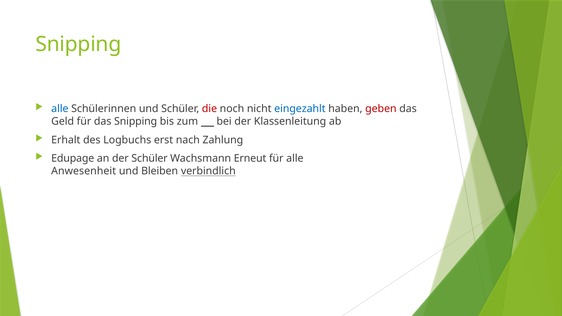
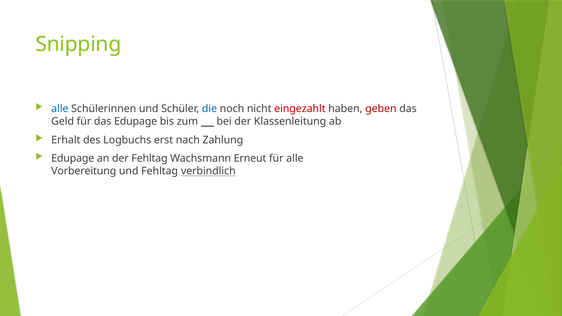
die colour: red -> blue (209, 109)
eingezahlt colour: blue -> red (300, 109)
das Snipping: Snipping -> Edupage (136, 121)
der Schüler: Schüler -> Fehltag (150, 158)
Anwesenheit: Anwesenheit -> Vorbereitung (84, 171)
und Bleiben: Bleiben -> Fehltag (160, 171)
